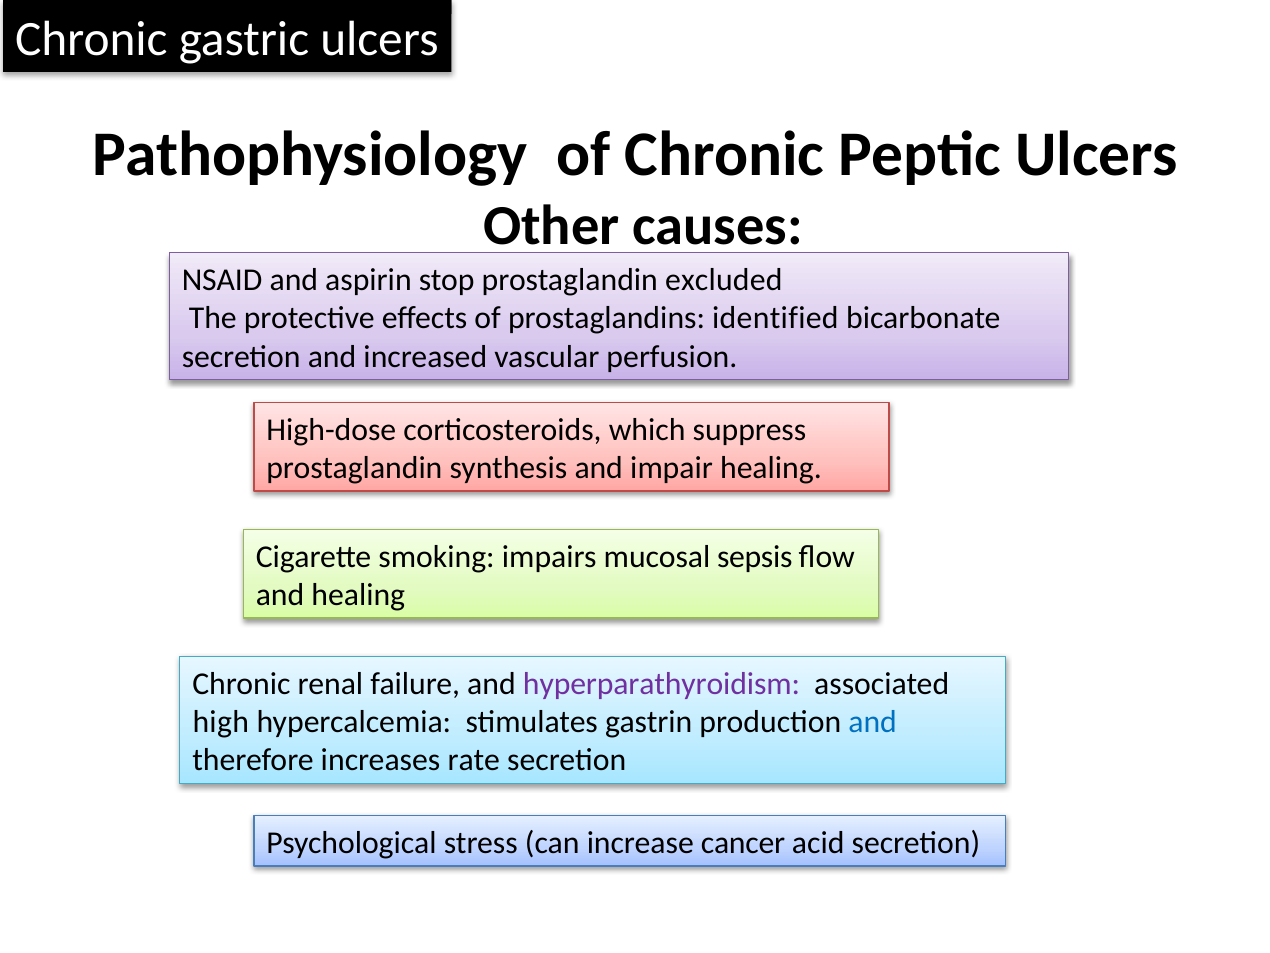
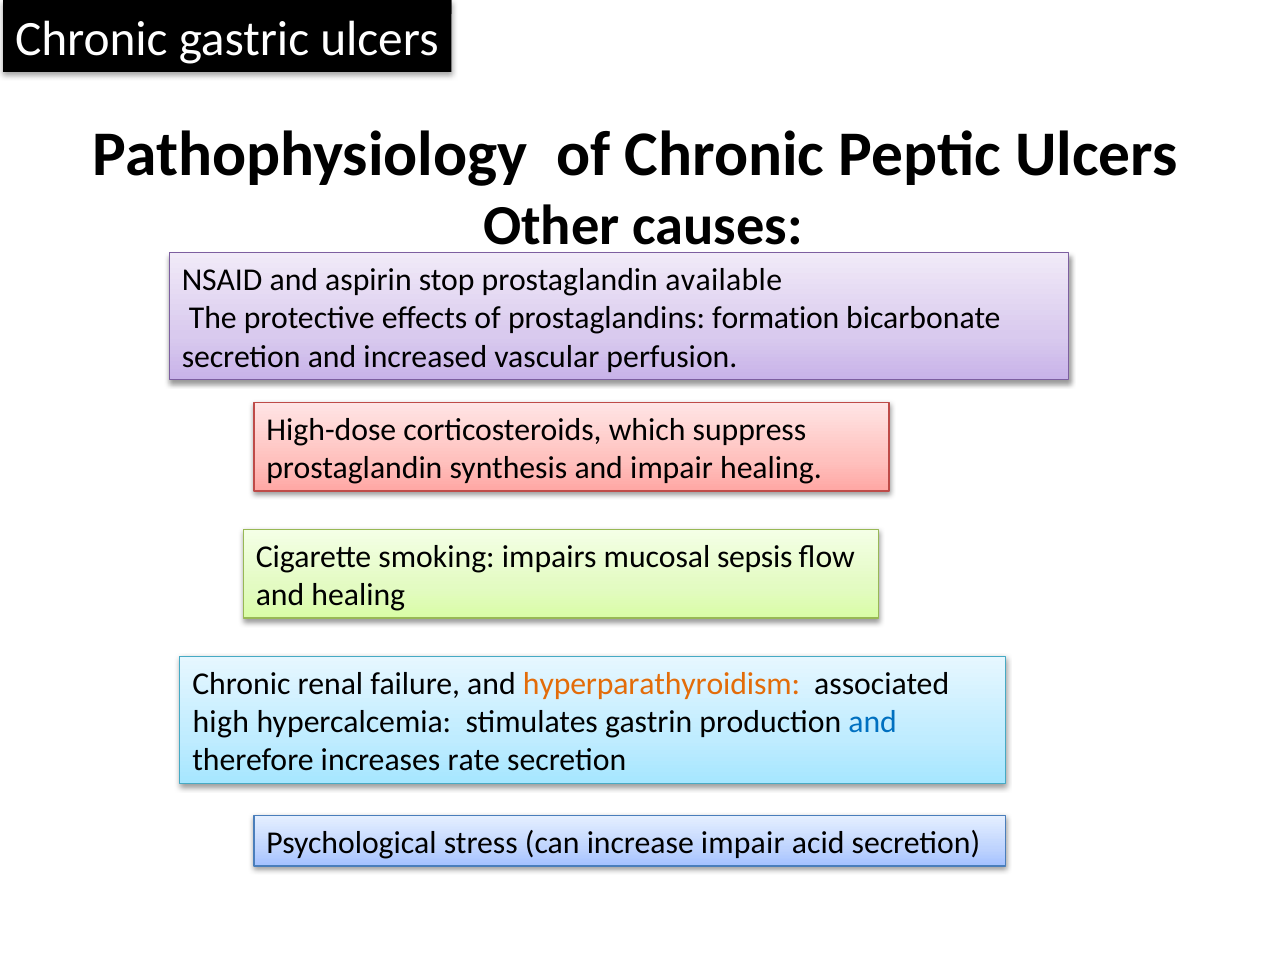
excluded: excluded -> available (724, 280)
identified: identified -> formation (776, 318)
hyperparathyroidism colour: purple -> orange (661, 684)
increase cancer: cancer -> impair (743, 842)
